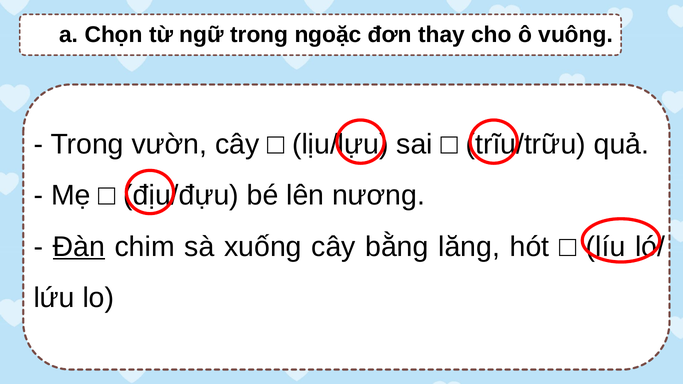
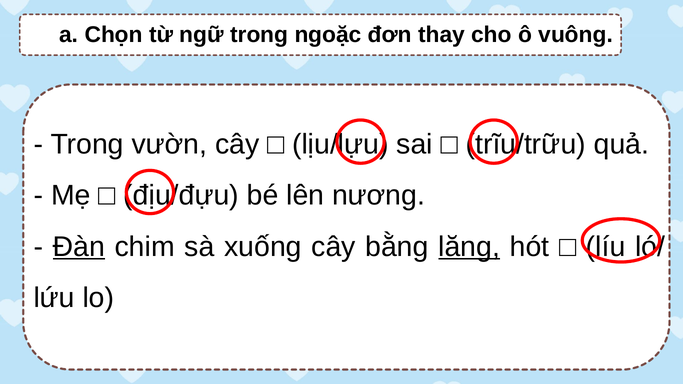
lăng underline: none -> present (469, 247)
